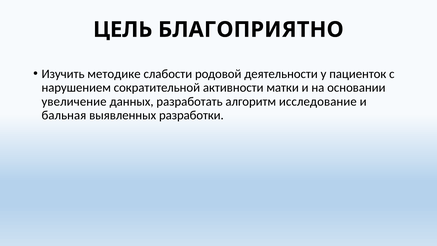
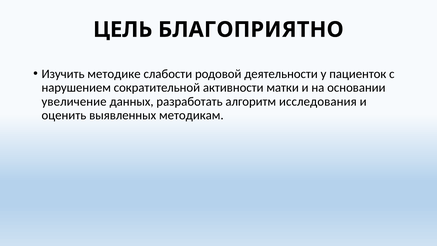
исследование: исследование -> исследования (318, 101)
бальная: бальная -> оценить (64, 115)
разработки: разработки -> методикам (191, 115)
